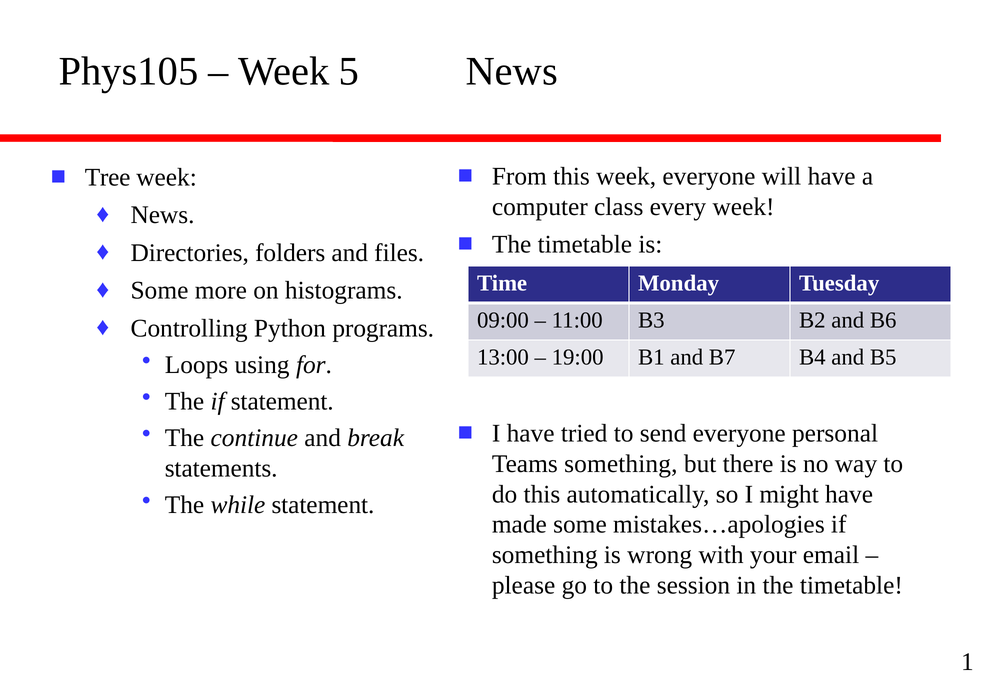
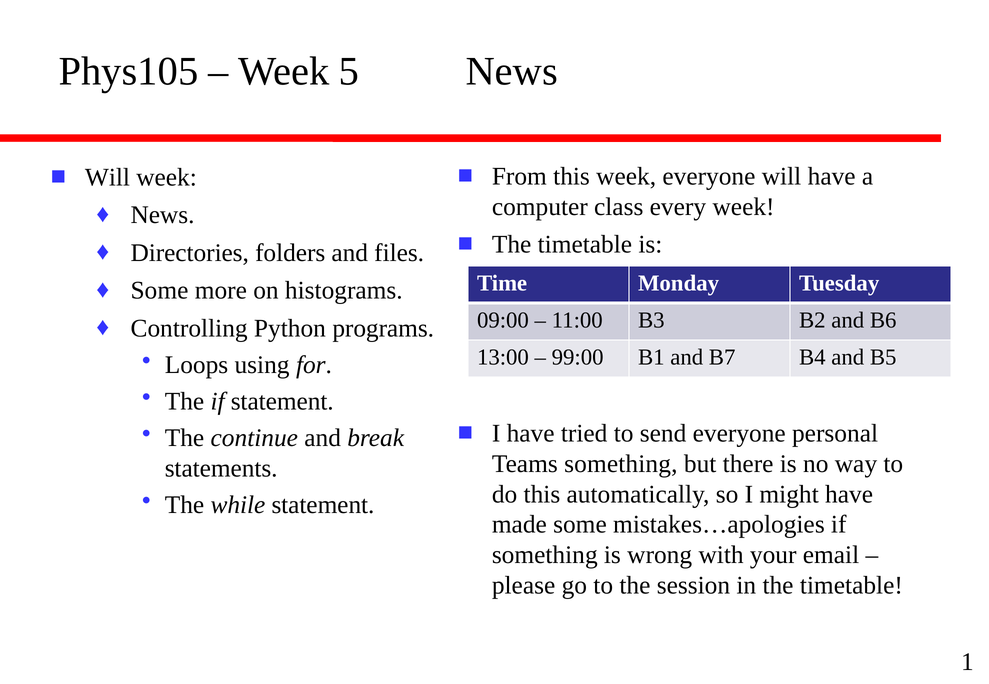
Tree: Tree -> Will (107, 177)
19:00: 19:00 -> 99:00 (578, 358)
